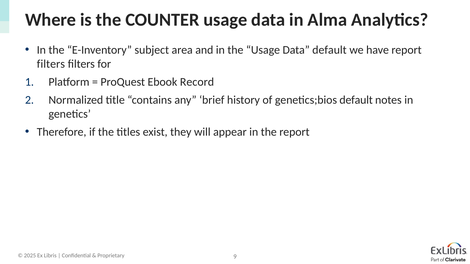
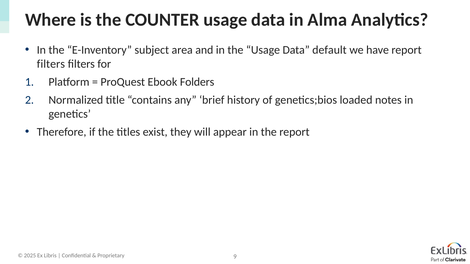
Record: Record -> Folders (197, 82)
genetics;bios default: default -> loaded (356, 100)
